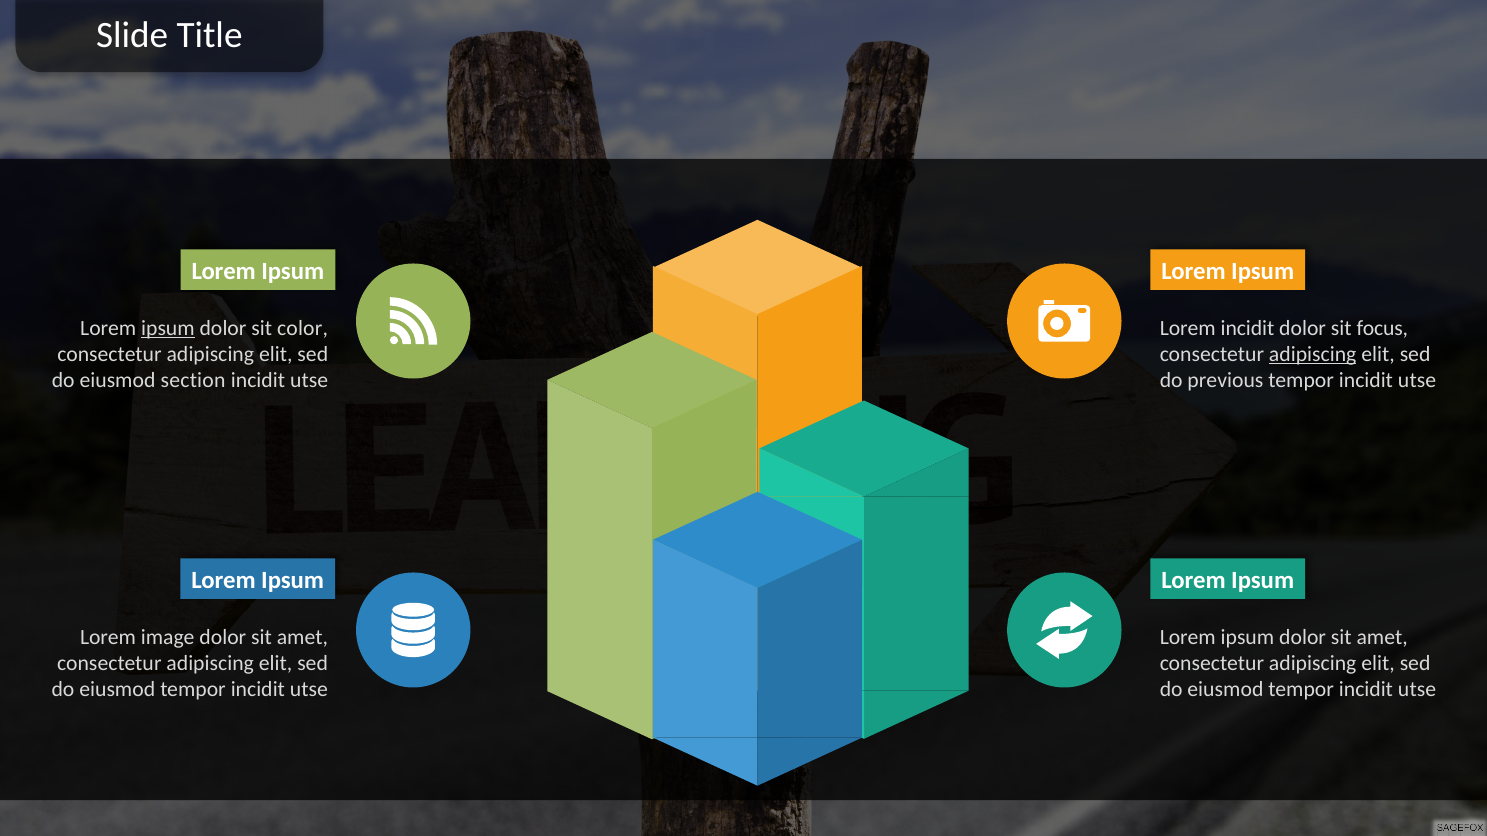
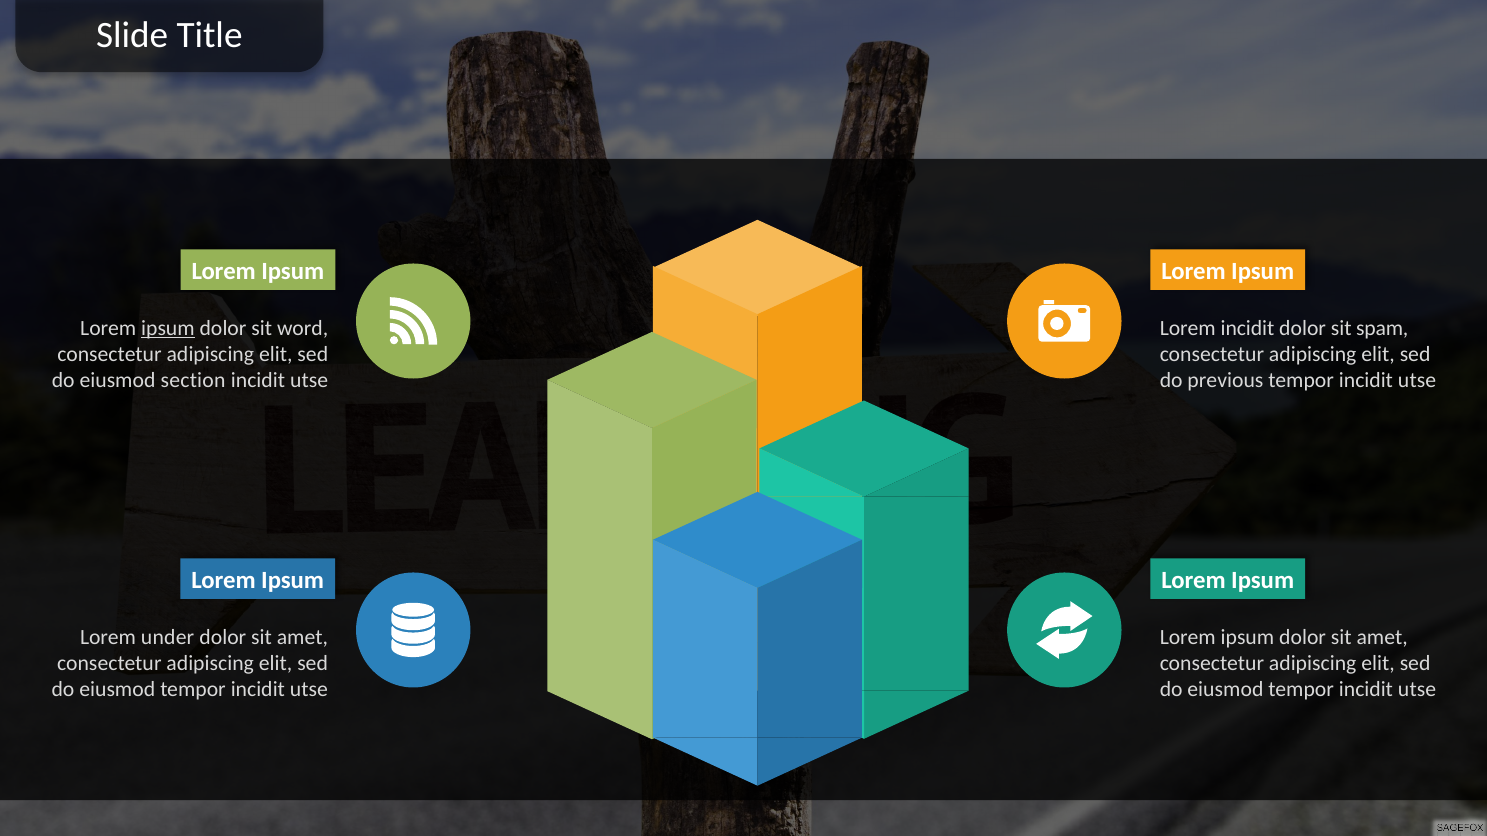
color: color -> word (303, 329)
focus: focus -> spam (1382, 329)
adipiscing underline: present -> none (1313, 355)
image: image -> under (168, 638)
